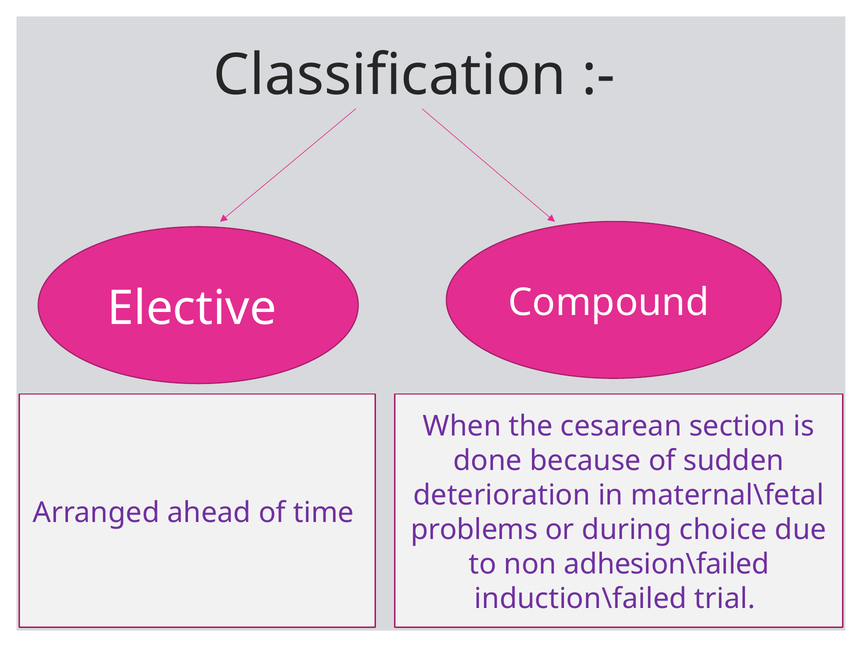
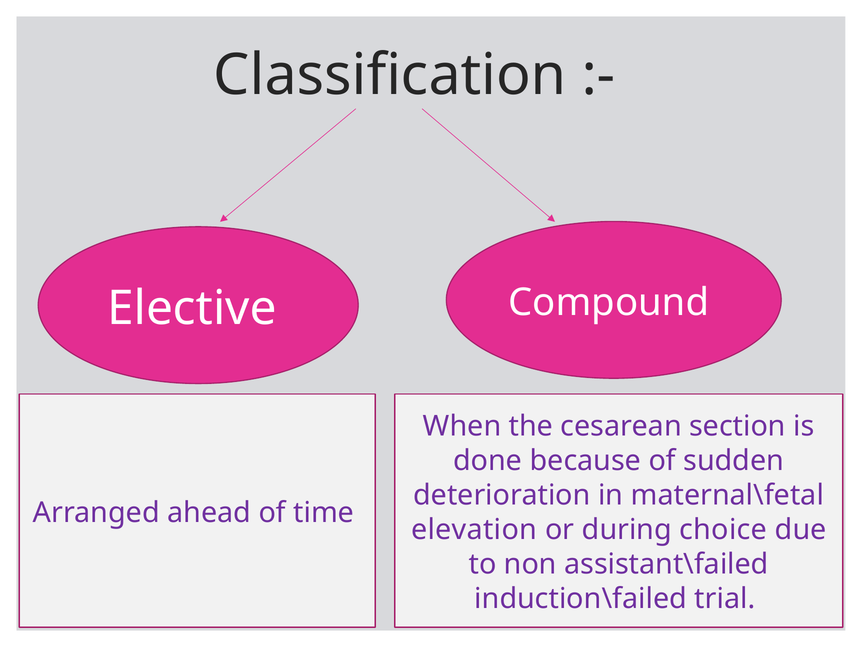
problems: problems -> elevation (474, 529)
adhesion\failed: adhesion\failed -> assistant\failed (666, 564)
